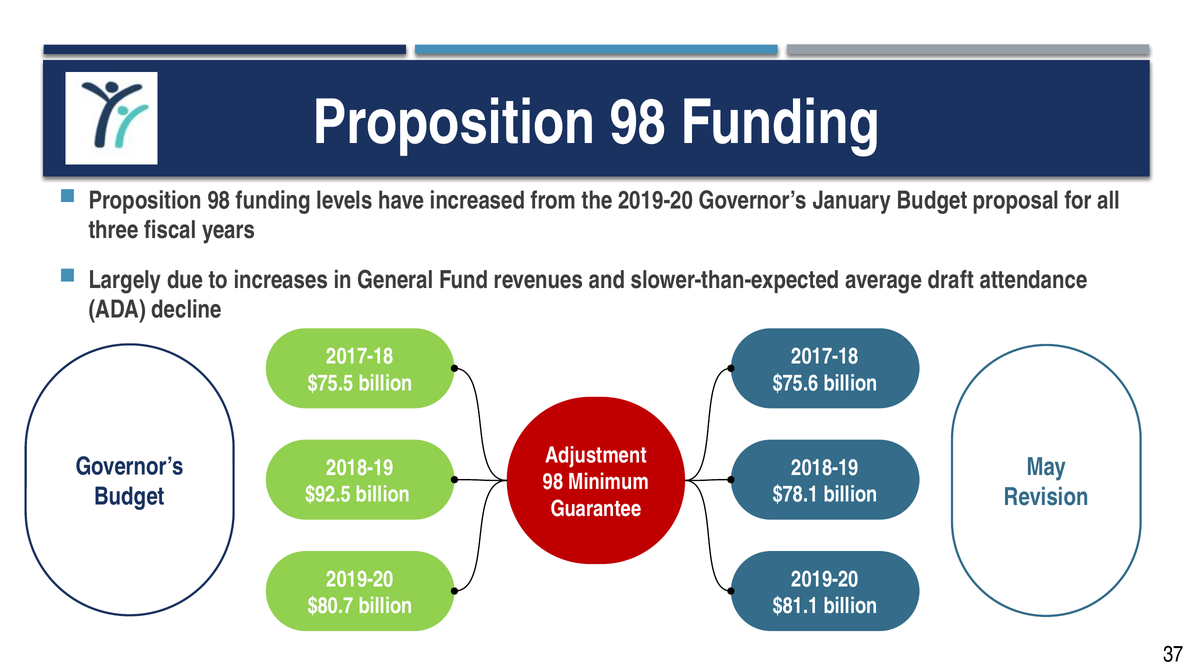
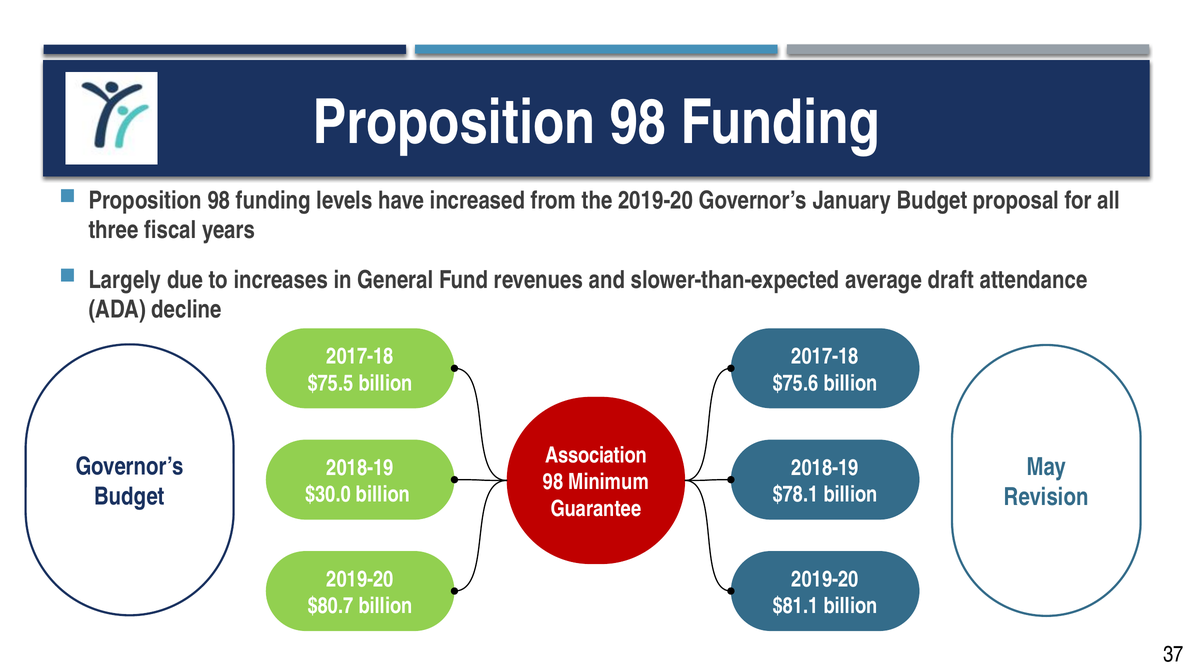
Adjustment: Adjustment -> Association (596, 455)
$92.5: $92.5 -> $30.0 (328, 495)
